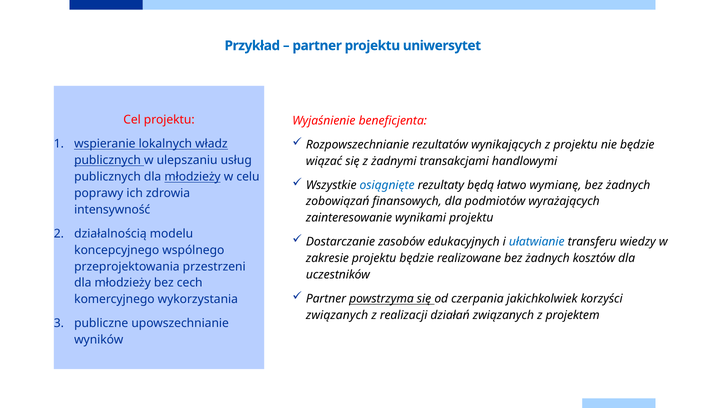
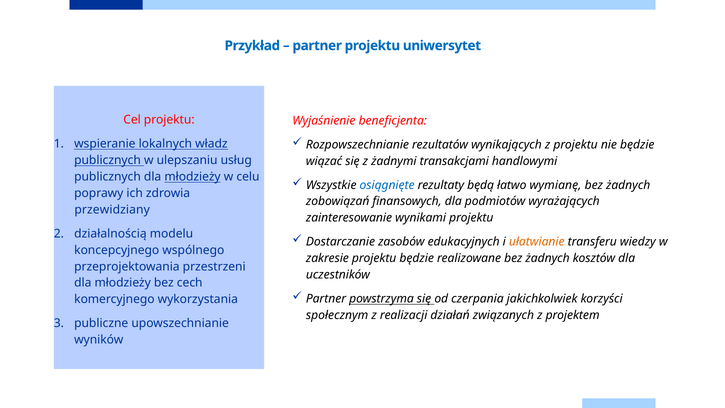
intensywność: intensywność -> przewidziany (112, 210)
ułatwianie colour: blue -> orange (537, 242)
związanych: związanych -> społecznym (337, 315)
